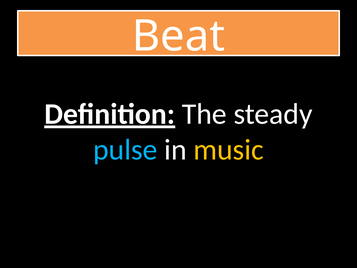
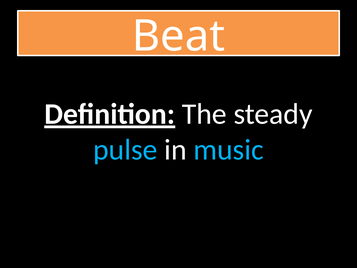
music colour: yellow -> light blue (229, 150)
